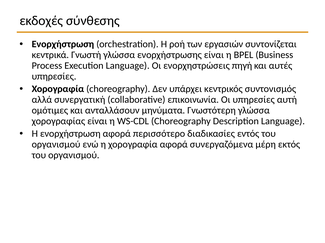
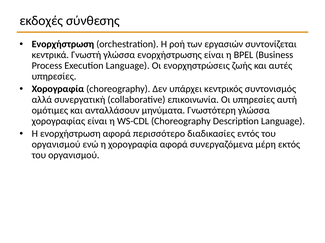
πηγή: πηγή -> ζωής (242, 66)
